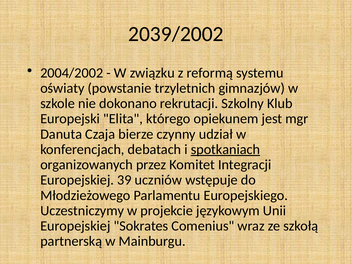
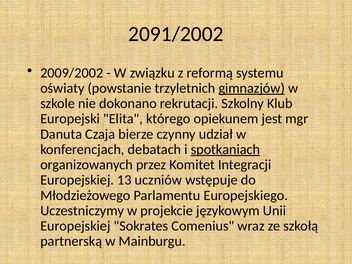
2039/2002: 2039/2002 -> 2091/2002 (176, 34)
2004/2002: 2004/2002 -> 2009/2002 (72, 73)
gimnazjów underline: none -> present (252, 88)
39: 39 -> 13 (124, 180)
